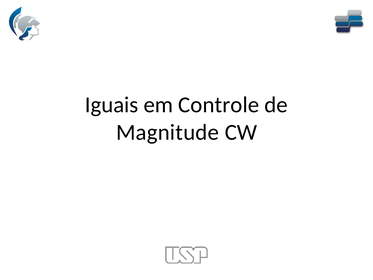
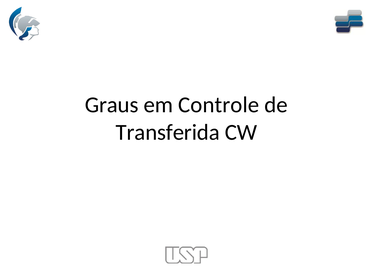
Iguais: Iguais -> Graus (112, 105)
Magnitude: Magnitude -> Transferida (168, 132)
